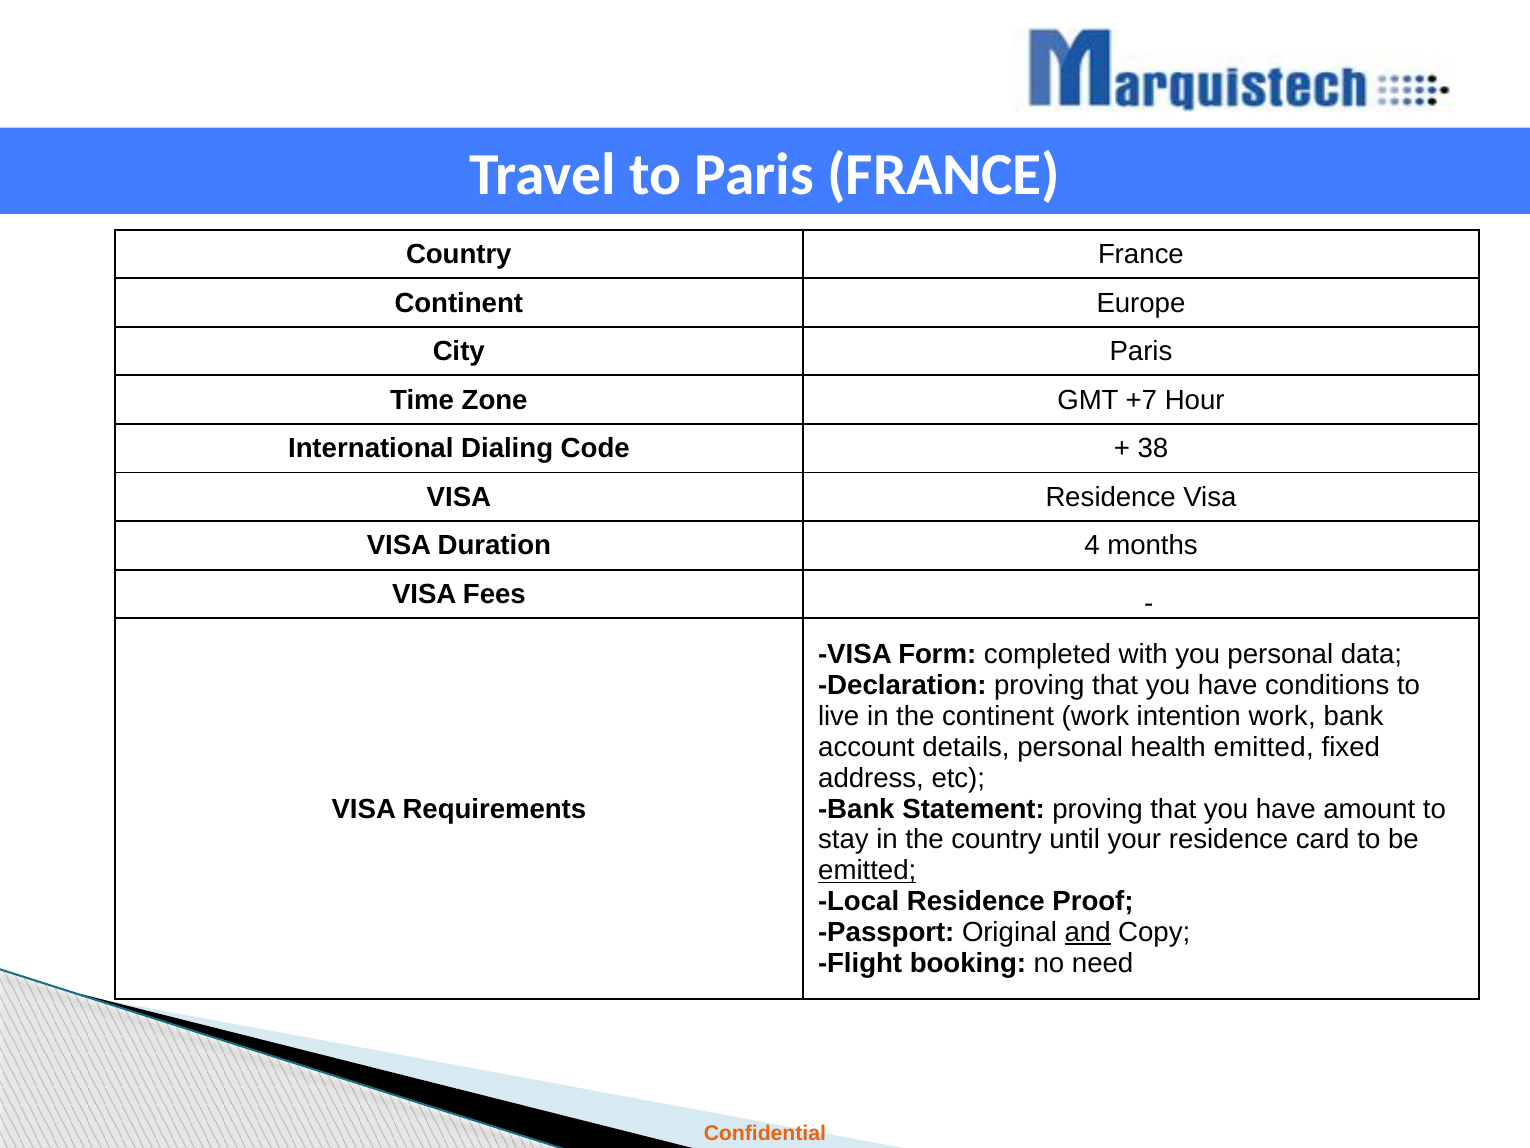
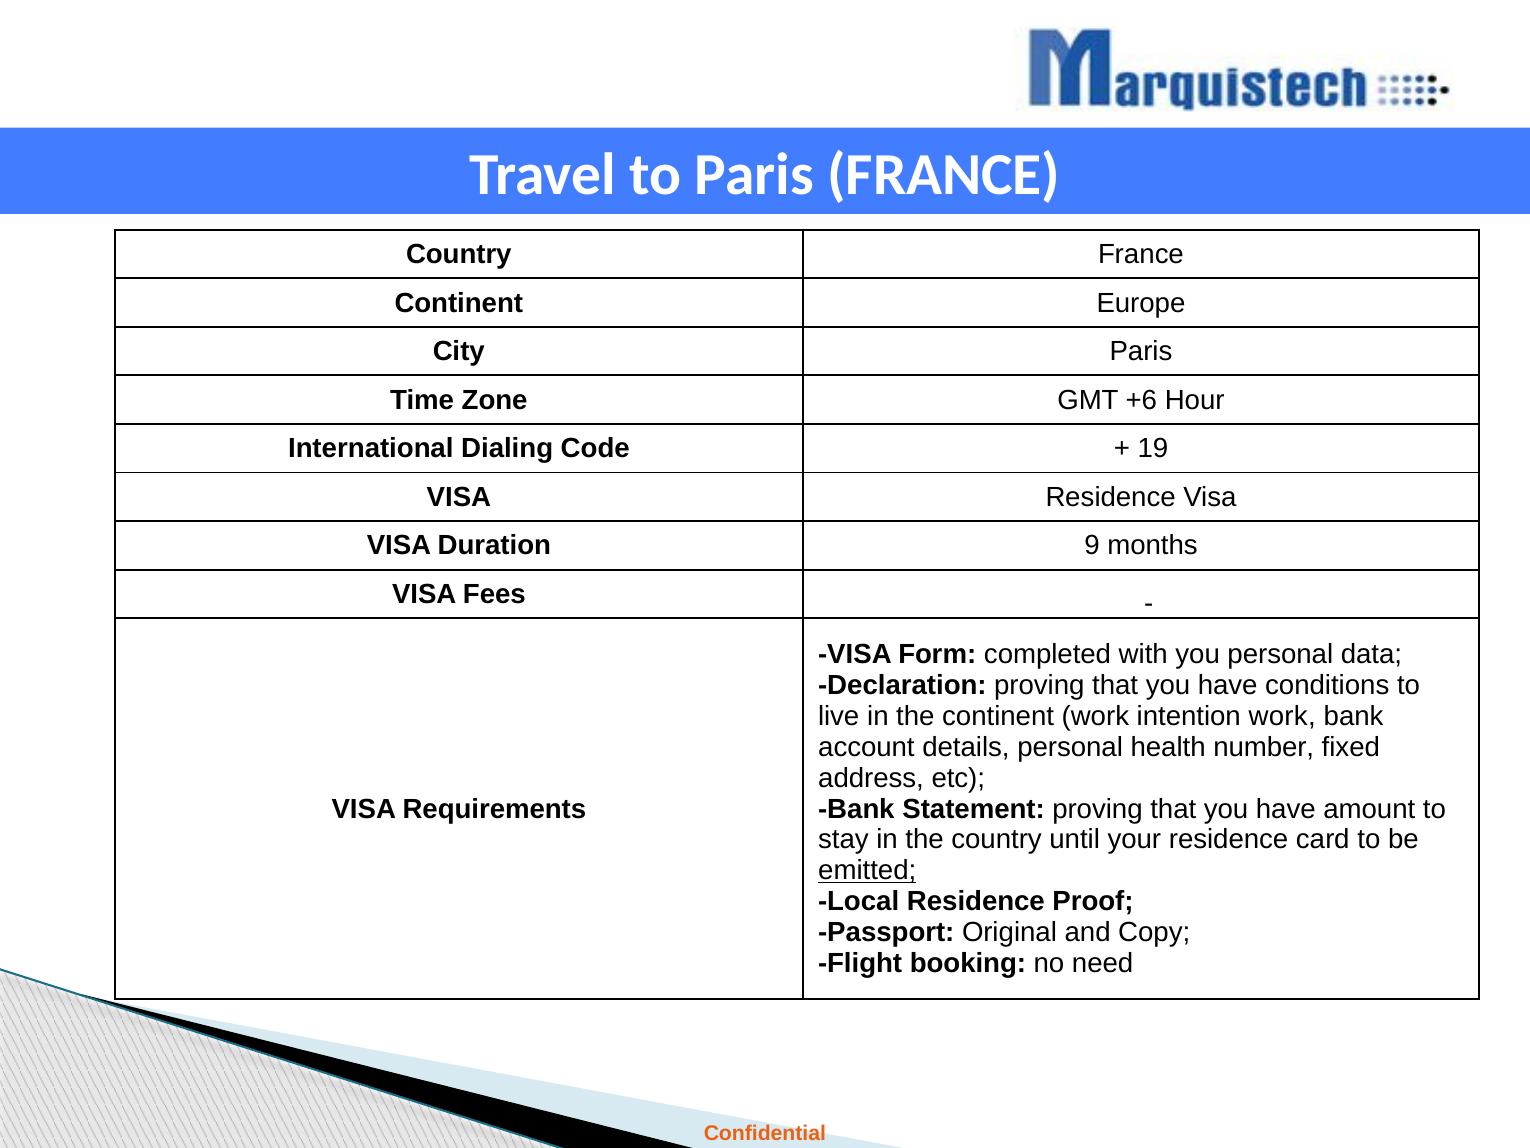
+7: +7 -> +6 (1141, 400)
38: 38 -> 19 (1153, 448)
4: 4 -> 9 (1092, 546)
health emitted: emitted -> number (1264, 747)
and underline: present -> none (1088, 932)
